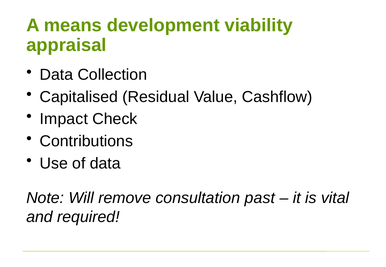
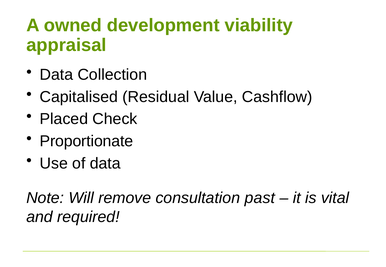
means: means -> owned (73, 25)
Impact: Impact -> Placed (64, 119)
Contributions: Contributions -> Proportionate (86, 141)
